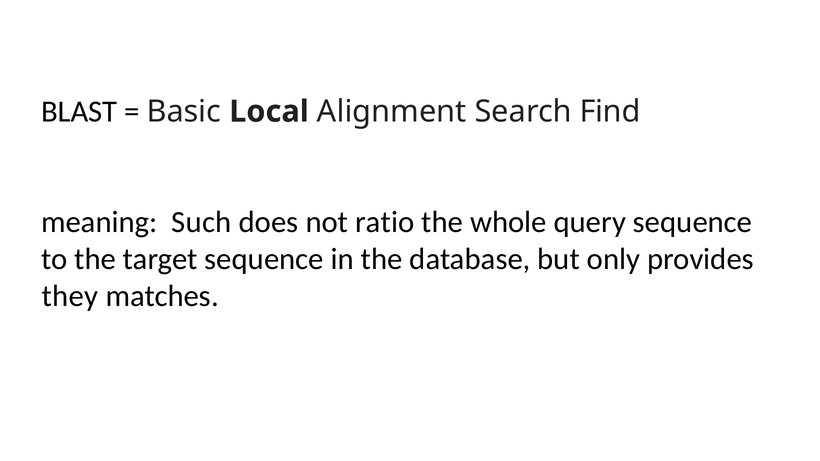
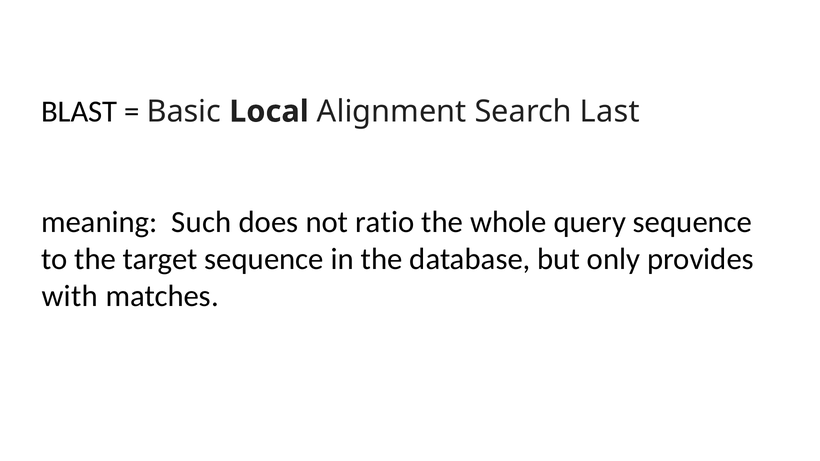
Find: Find -> Last (610, 112)
they: they -> with (70, 296)
